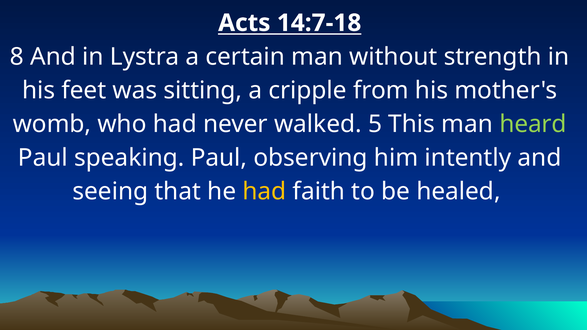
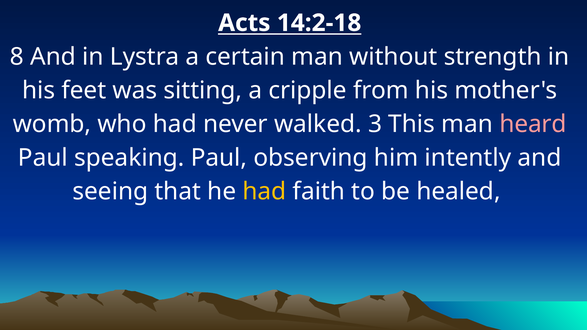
14:7-18: 14:7-18 -> 14:2-18 (319, 23)
5: 5 -> 3 (375, 124)
heard colour: light green -> pink (533, 124)
